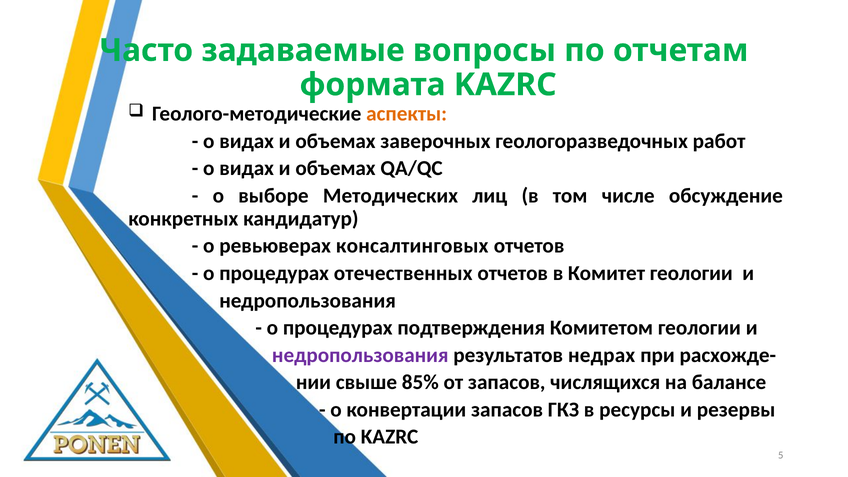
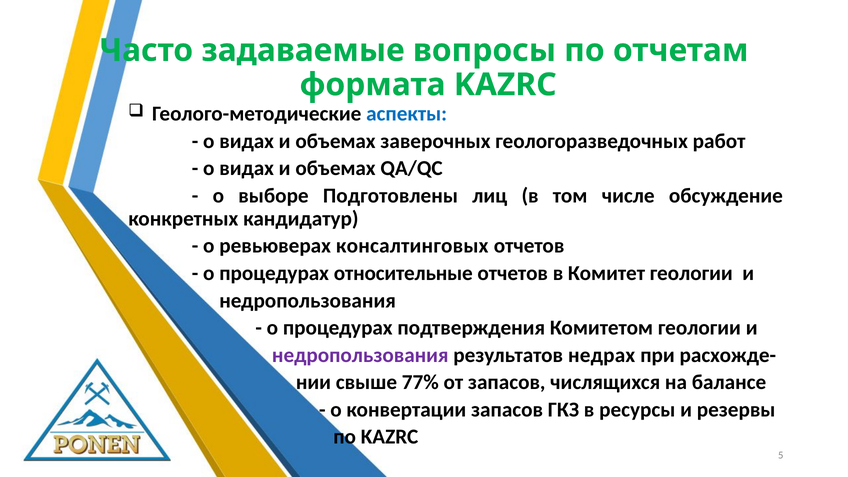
аспекты colour: orange -> blue (407, 114)
Методических: Методических -> Подготовлены (390, 196)
отечественных: отечественных -> относительные (403, 273)
85%: 85% -> 77% (420, 382)
